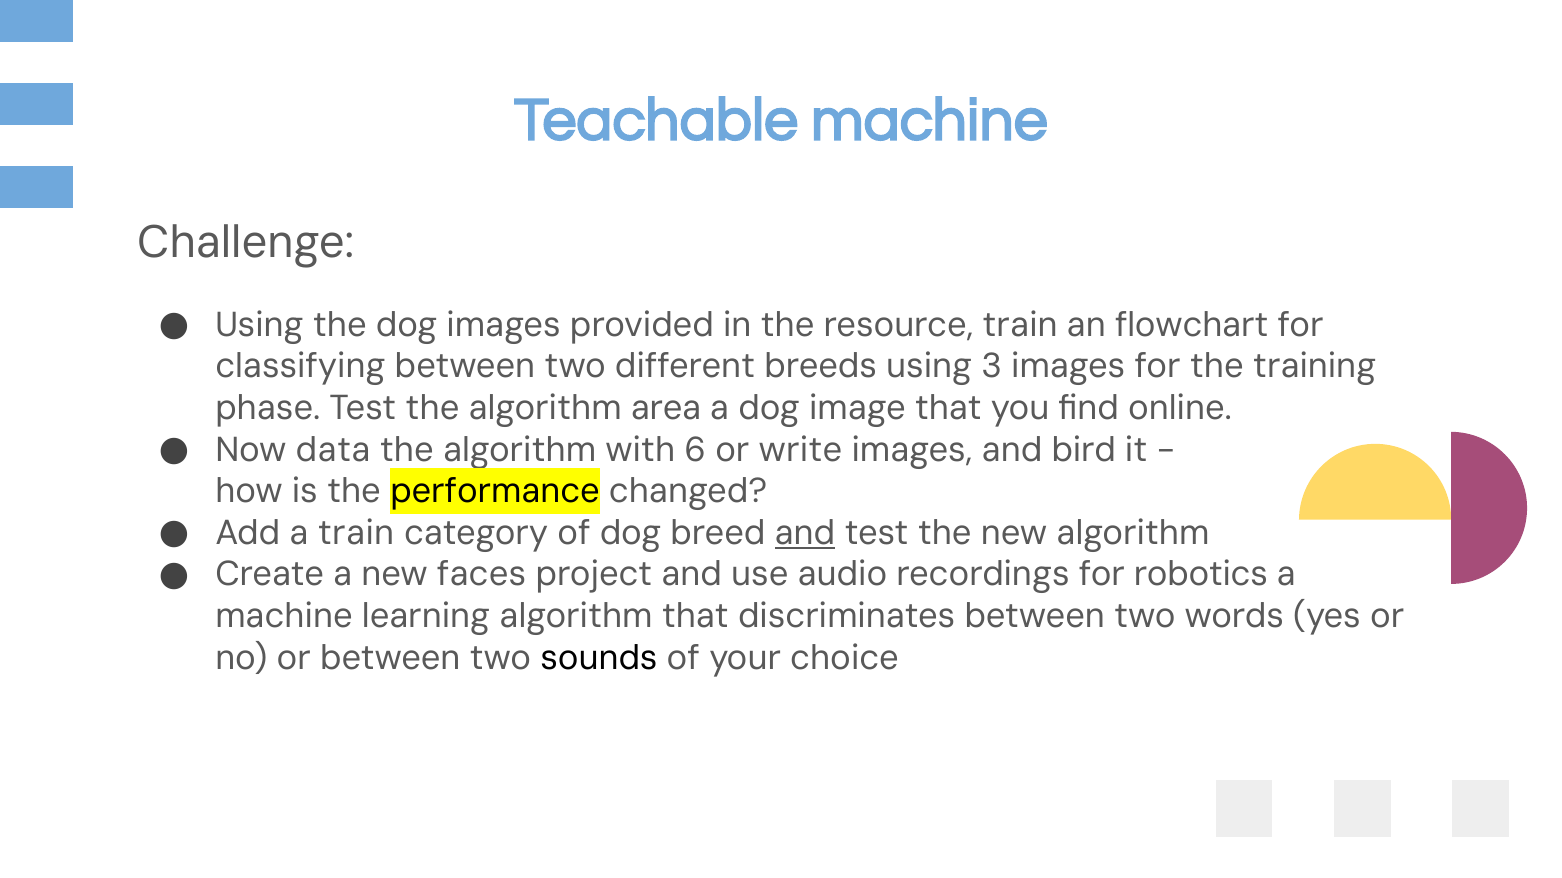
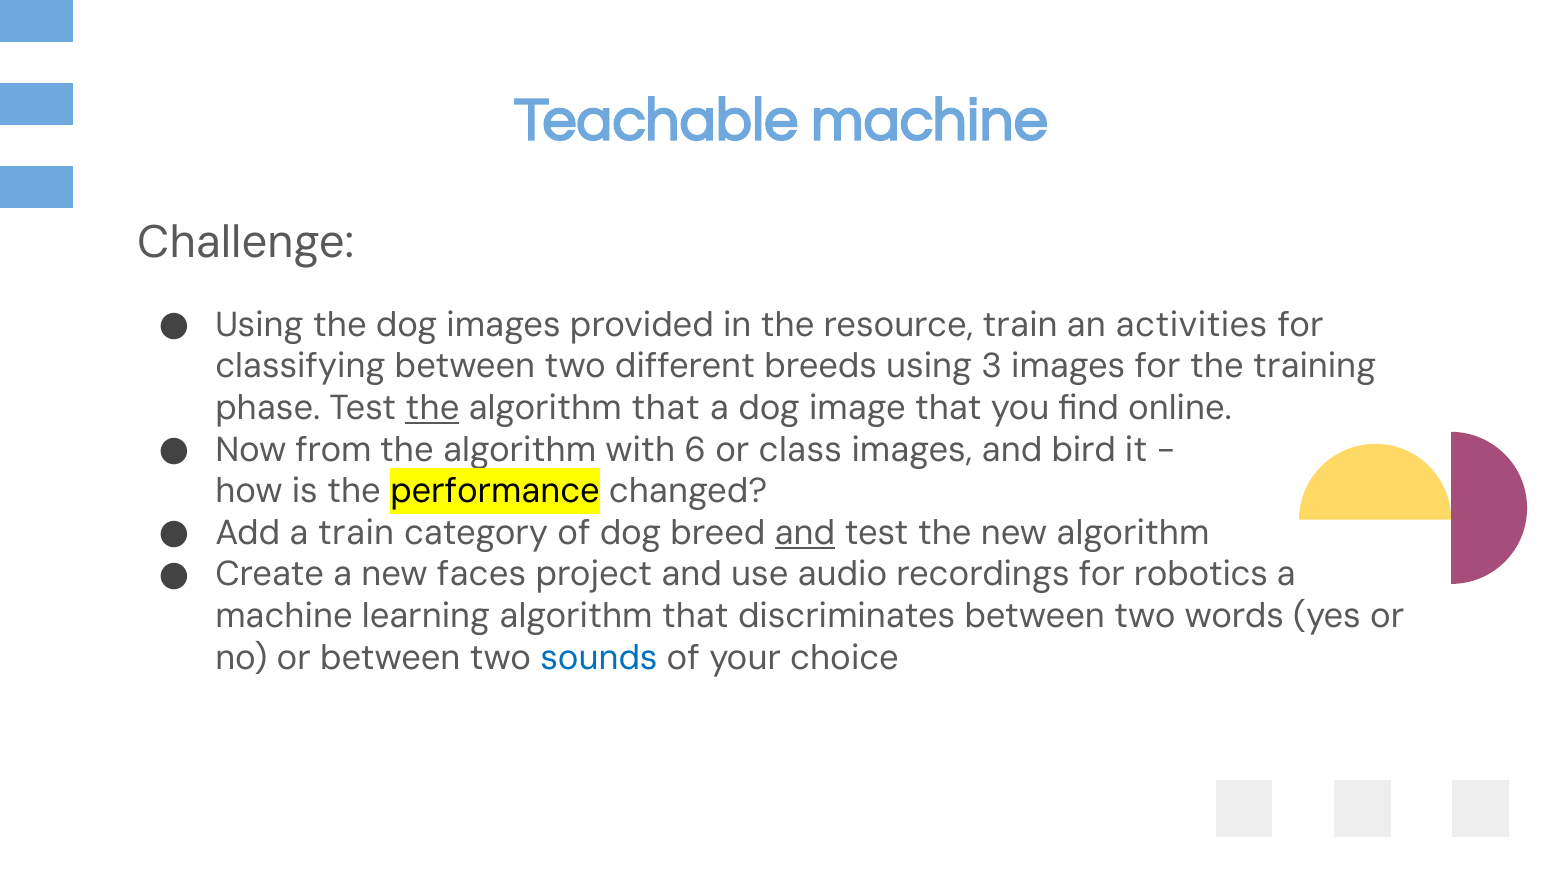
flowchart: flowchart -> activities (1191, 325)
the underline: none -> present (432, 408)
area: area -> that (666, 408)
data: data -> from (333, 450)
write: write -> class (800, 450)
sounds colour: black -> blue (599, 658)
